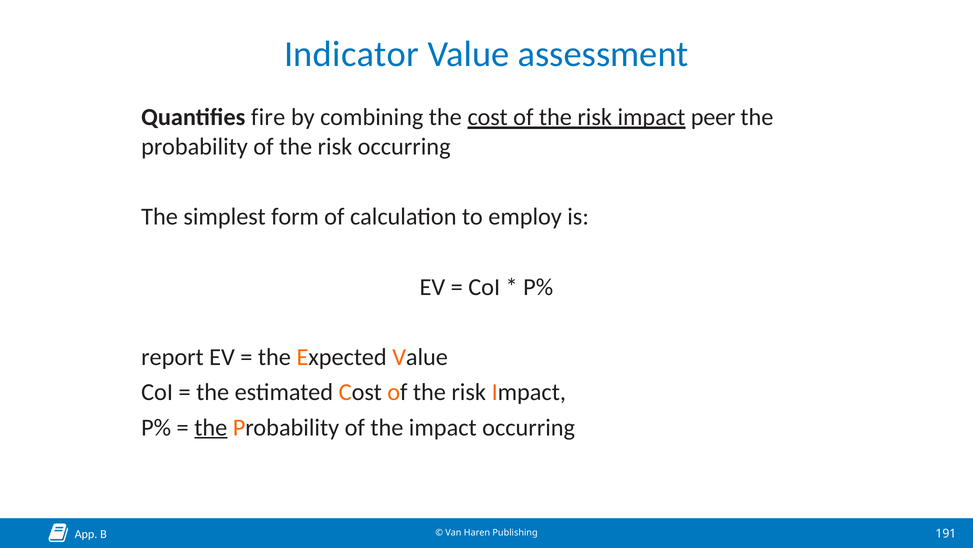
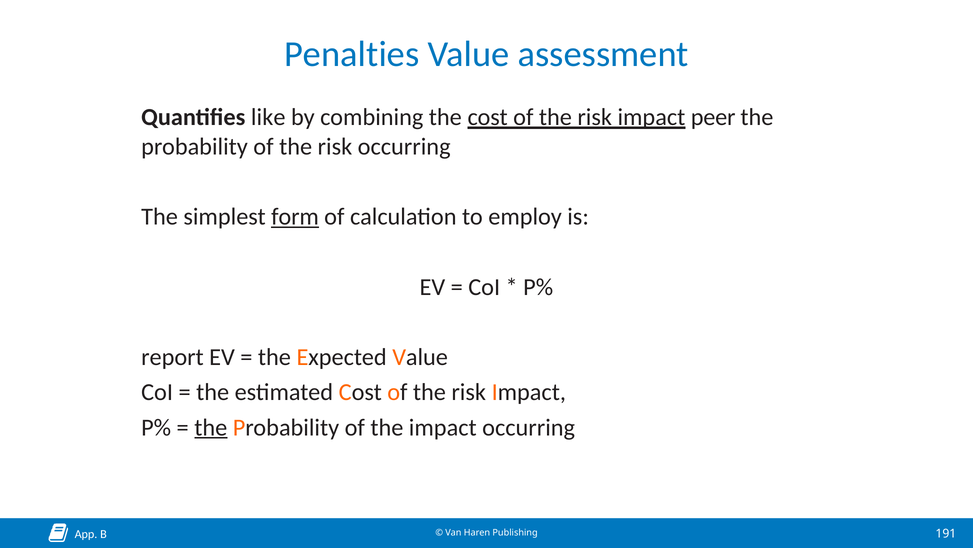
Indicator: Indicator -> Penalties (352, 54)
fire: fire -> like (268, 117)
form underline: none -> present (295, 216)
